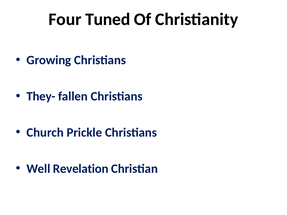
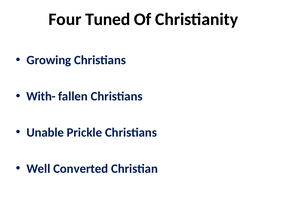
They-: They- -> With- (41, 96)
Church: Church -> Unable (45, 133)
Revelation: Revelation -> Converted (81, 169)
